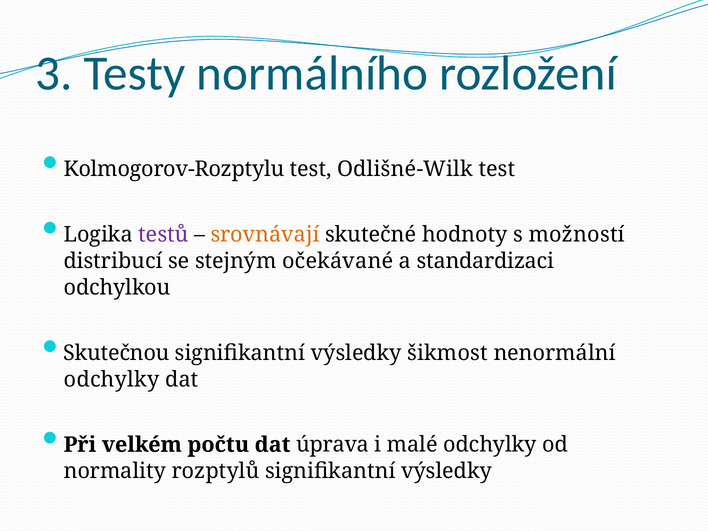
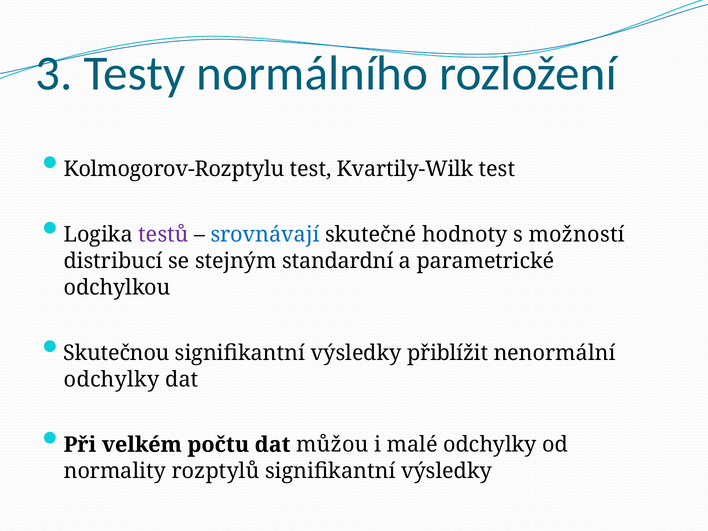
Odlišné-Wilk: Odlišné-Wilk -> Kvartily-Wilk (405, 169)
srovnávají colour: orange -> blue (265, 235)
očekávané: očekávané -> standardní (338, 261)
standardizaci: standardizaci -> parametrické (485, 261)
šikmost: šikmost -> přiblížit (448, 353)
úprava: úprava -> můžou (332, 445)
